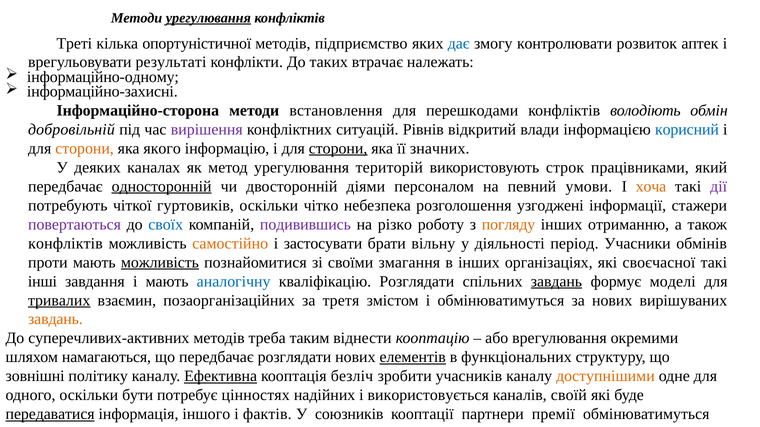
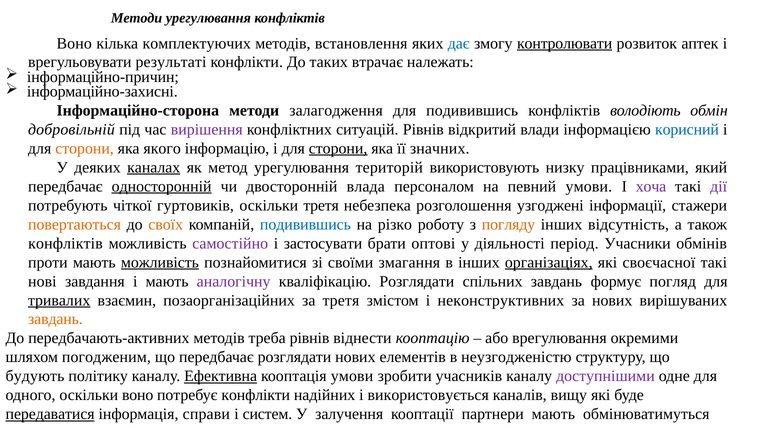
урегулювання underline: present -> none (208, 18)
Треті: Треті -> Воно (74, 43)
опортуністичної: опортуністичної -> комплектуючих (197, 43)
підприємство: підприємство -> встановлення (361, 43)
контролювати underline: none -> present (565, 43)
інформаційно-одному: інформаційно-одному -> інформаційно-причин (103, 77)
встановлення: встановлення -> залагодження (336, 111)
для перешкодами: перешкодами -> подивившись (472, 111)
каналах underline: none -> present (154, 168)
строк: строк -> низку (565, 168)
діями: діями -> влада (366, 187)
хоча colour: orange -> purple (651, 187)
оскільки чітко: чітко -> третя (321, 206)
повертаються colour: purple -> orange (75, 225)
своїх colour: blue -> orange (166, 225)
подивившись colour: purple -> blue (305, 225)
отриманню: отриманню -> відсутність (629, 225)
самостійно colour: orange -> purple (230, 244)
вільну: вільну -> оптові (433, 244)
організаціях underline: none -> present (549, 263)
інші: інші -> нові (42, 282)
аналогічну colour: blue -> purple (234, 282)
завдань underline: present -> none (556, 282)
моделі: моделі -> погляд (673, 282)
і обмінюватимуться: обмінюватимуться -> неконструктивних (501, 301)
суперечливих-активних: суперечливих-активних -> передбачають-активних (109, 339)
треба таким: таким -> рівнів (310, 339)
намагаються: намагаються -> погодженим (106, 358)
елементів underline: present -> none (413, 358)
функціональних: функціональних -> неузгодженістю (516, 358)
зовнішні: зовнішні -> будують (35, 377)
кооптація безліч: безліч -> умови (352, 377)
доступнішими colour: orange -> purple (605, 377)
оскільки бути: бути -> воно (138, 396)
потребує цінностях: цінностях -> конфлікти (256, 396)
своїй: своїй -> вищу (569, 396)
іншого: іншого -> справи (206, 415)
фактів: фактів -> систем (267, 415)
союзників: союзників -> залучення (349, 415)
партнери премії: премії -> мають (553, 415)
